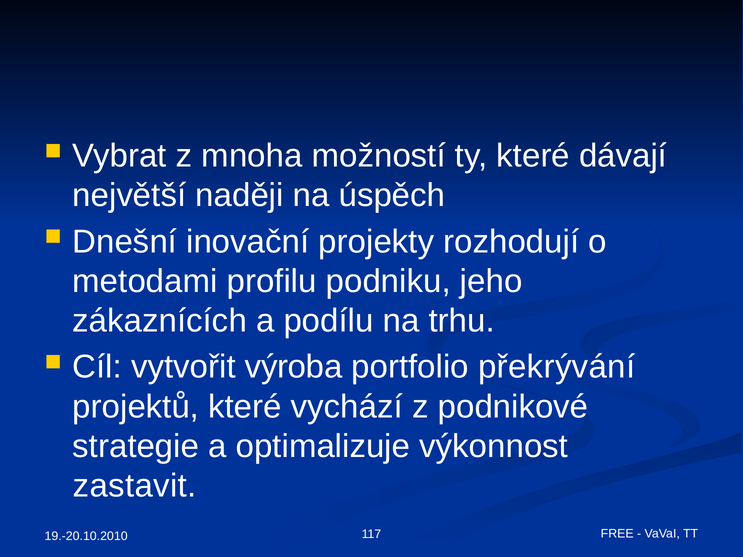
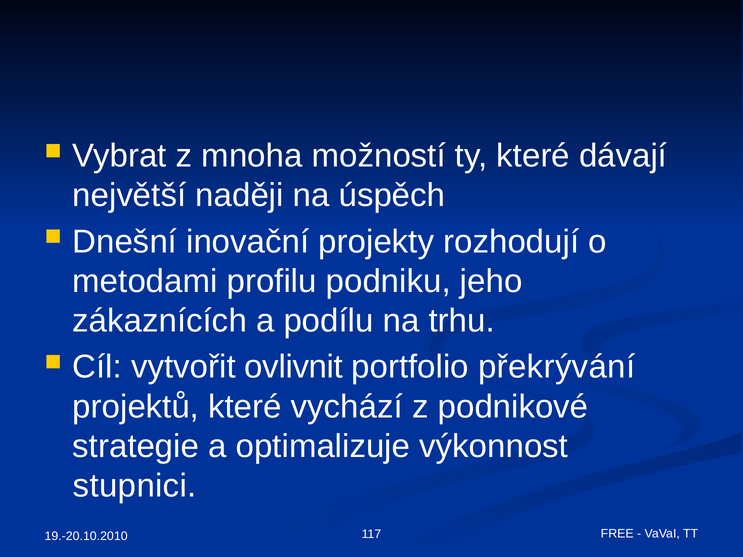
výroba: výroba -> ovlivnit (294, 367)
zastavit: zastavit -> stupnici (135, 486)
